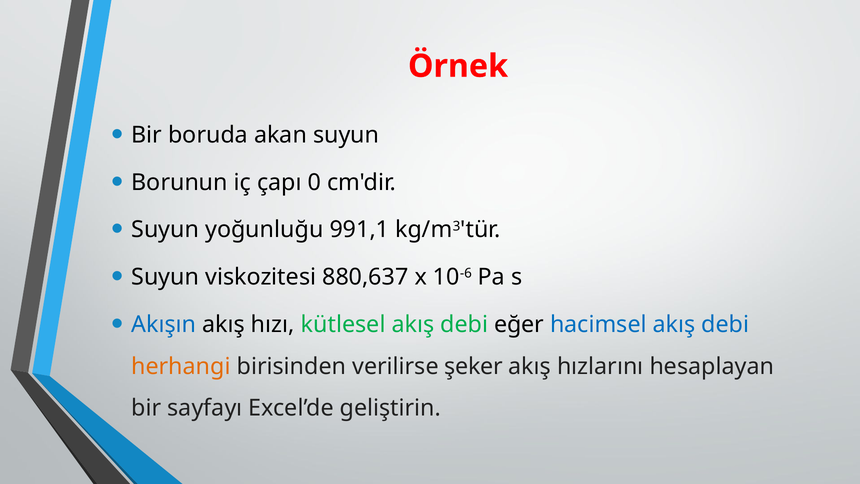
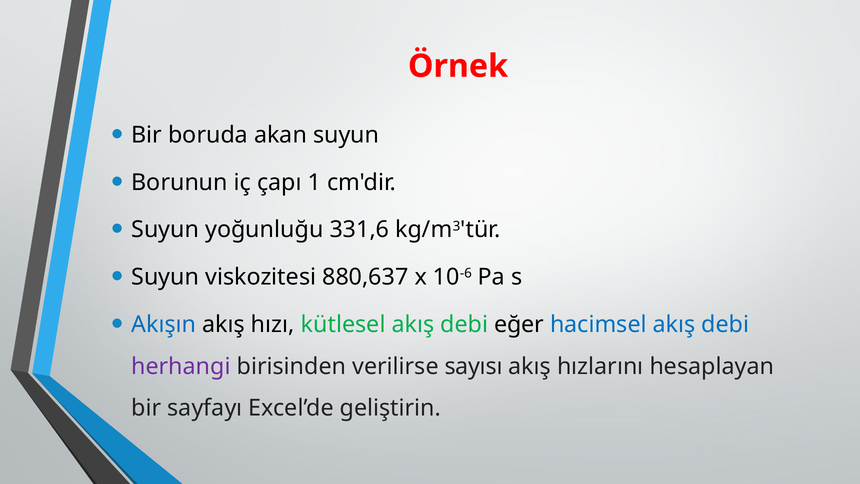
0: 0 -> 1 (314, 182)
991,1: 991,1 -> 331,6 (359, 230)
herhangi colour: orange -> purple (181, 366)
şeker: şeker -> sayısı (474, 366)
